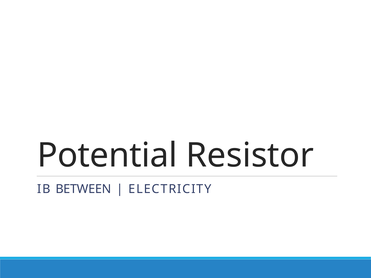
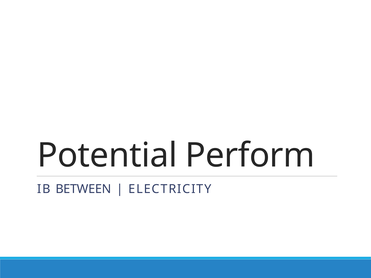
Resistor: Resistor -> Perform (250, 155)
